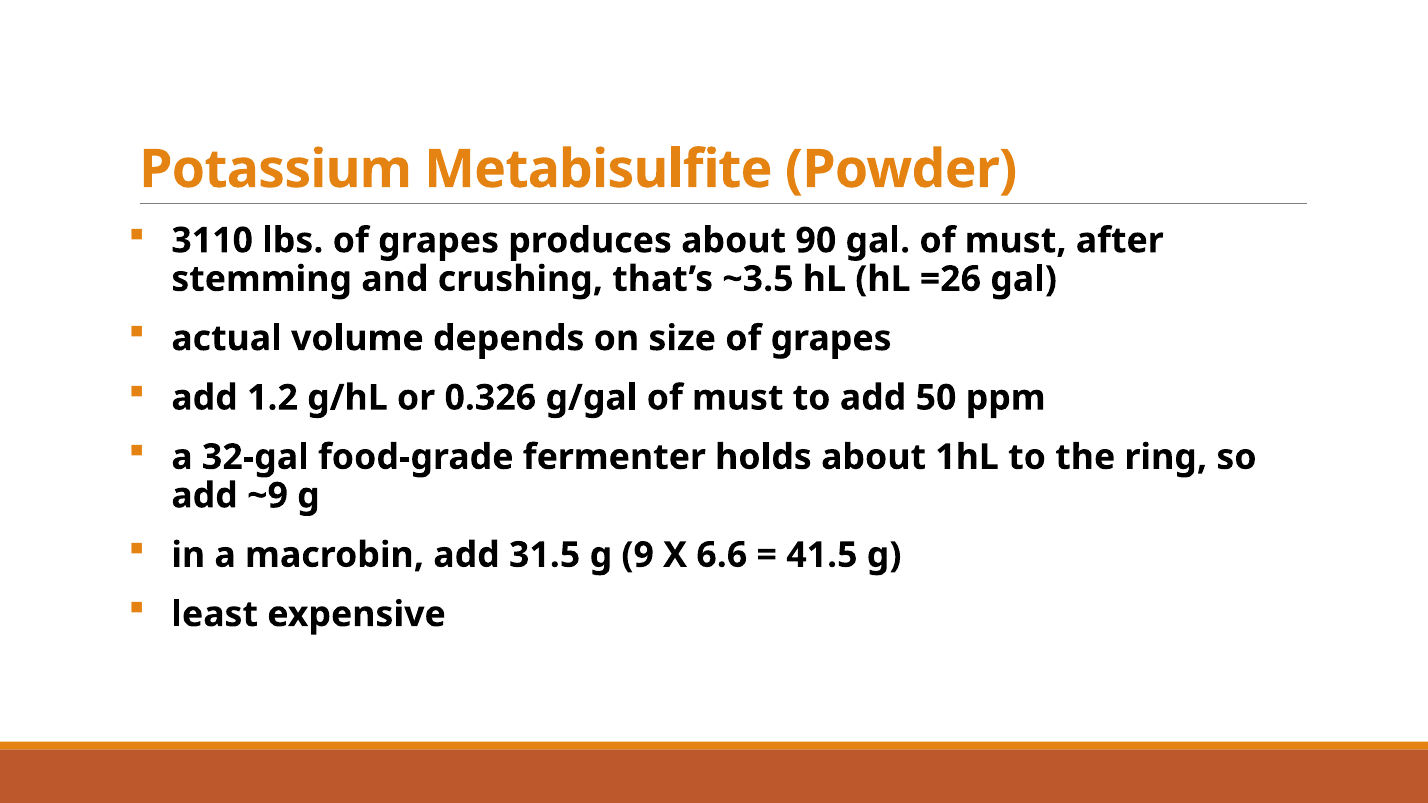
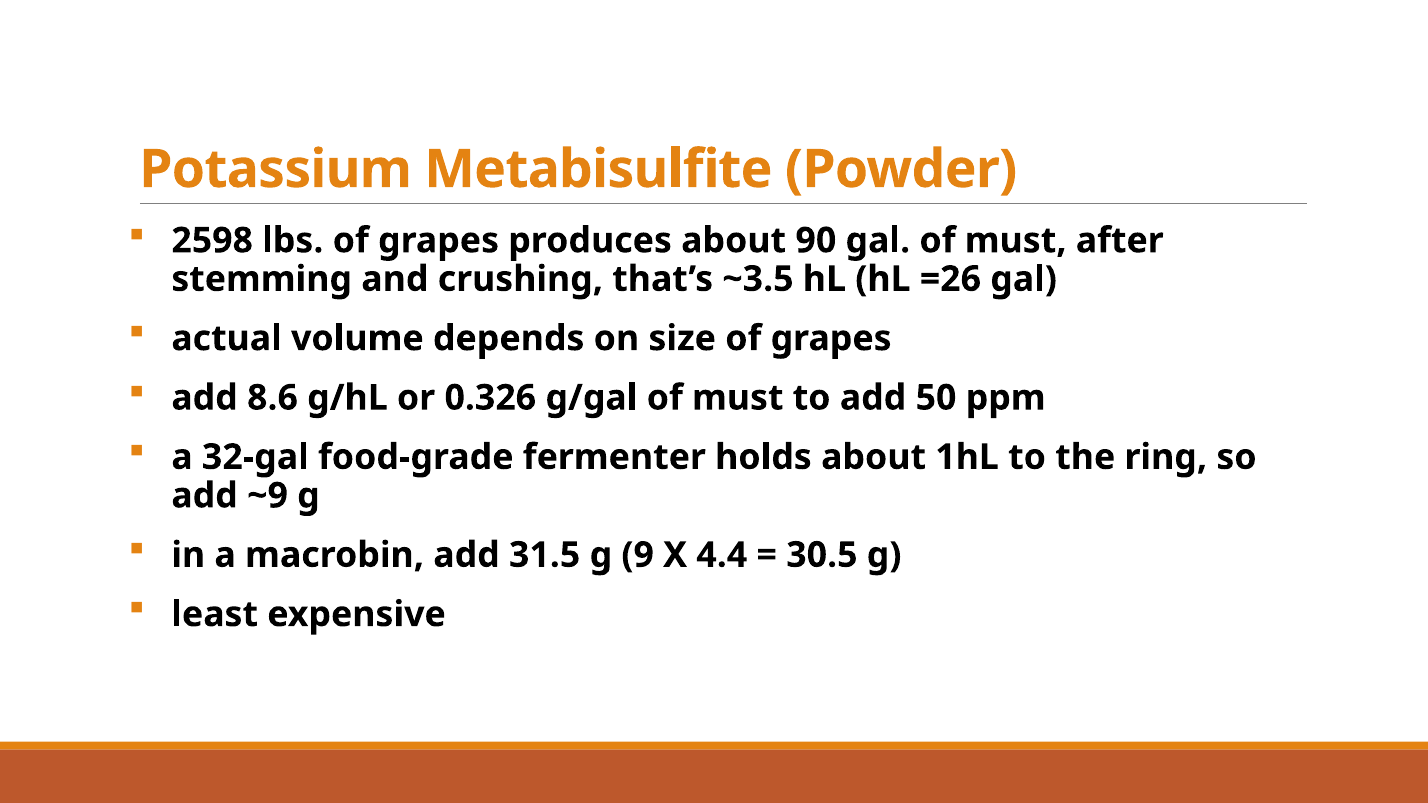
3110: 3110 -> 2598 (212, 241)
1.2: 1.2 -> 8.6 (272, 398)
6.6: 6.6 -> 4.4 (722, 555)
41.5: 41.5 -> 30.5 (822, 555)
